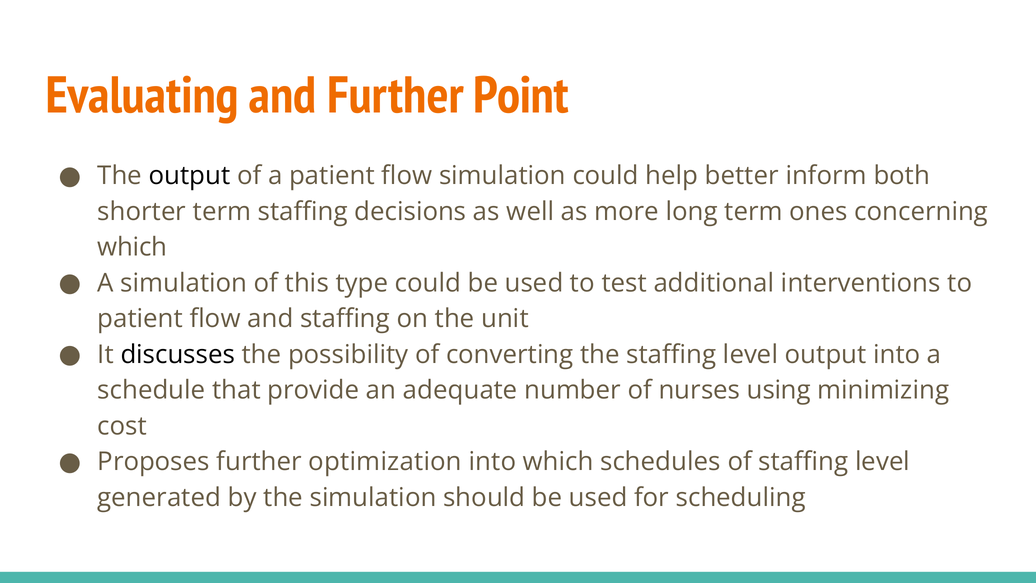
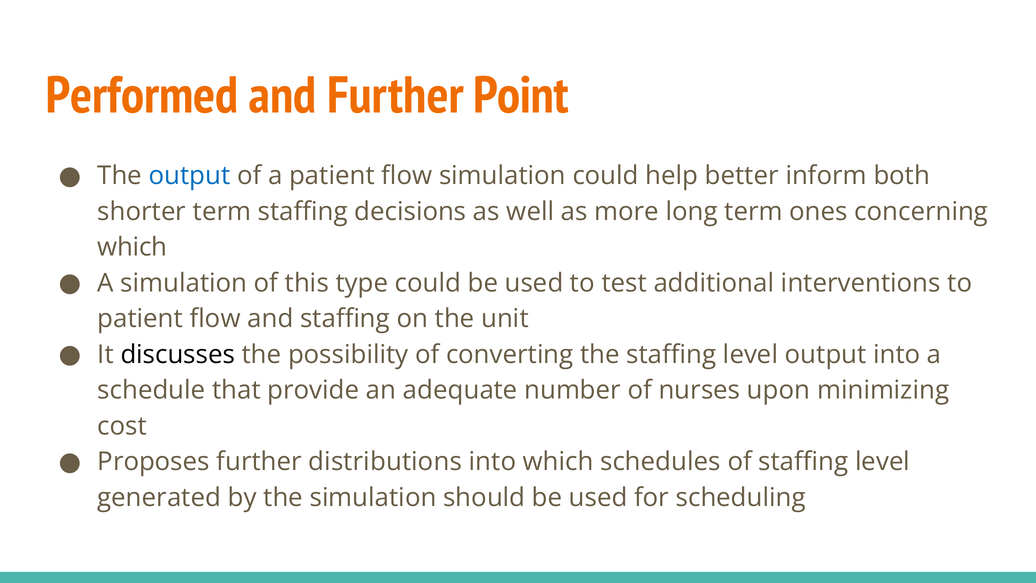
Evaluating: Evaluating -> Performed (142, 95)
output colour: black -> blue (190, 176)
using: using -> upon (779, 390)
optimization: optimization -> distributions (385, 462)
